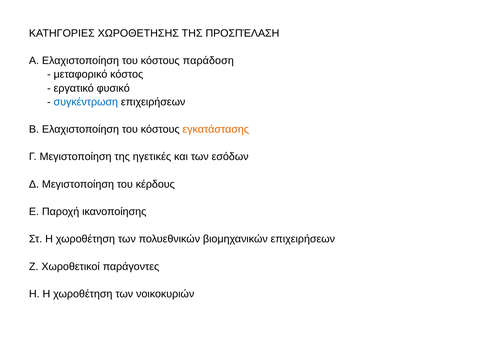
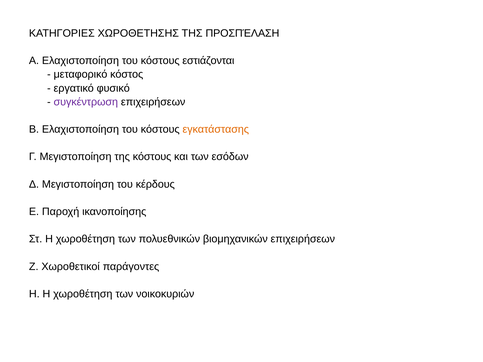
παράδοση: παράδοση -> εστιάζονται (208, 61)
συγκέντρωση colour: blue -> purple (86, 102)
της ηγετικές: ηγετικές -> κόστους (152, 157)
